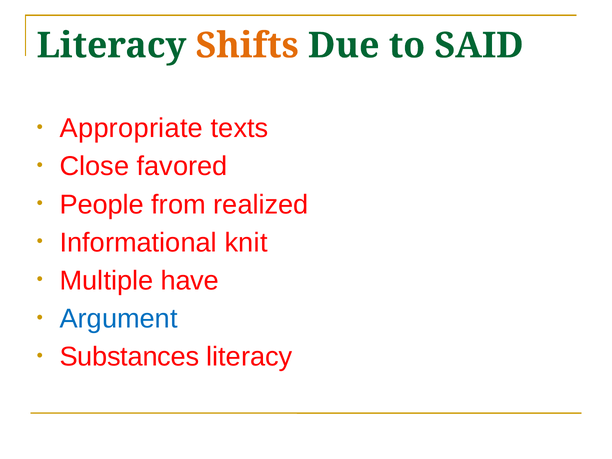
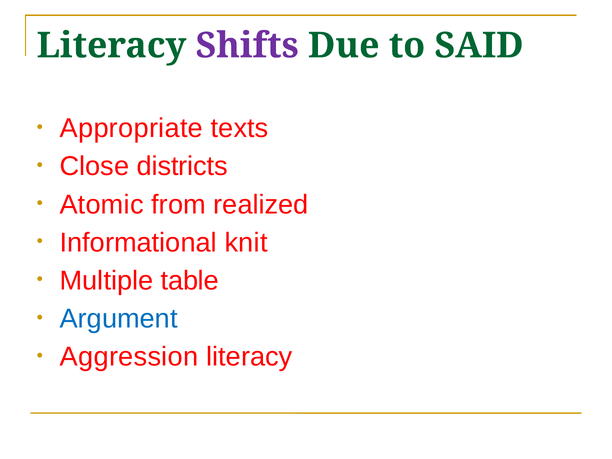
Shifts colour: orange -> purple (247, 46)
favored: favored -> districts (182, 166)
People: People -> Atomic (102, 205)
have: have -> table (190, 281)
Substances: Substances -> Aggression (129, 357)
